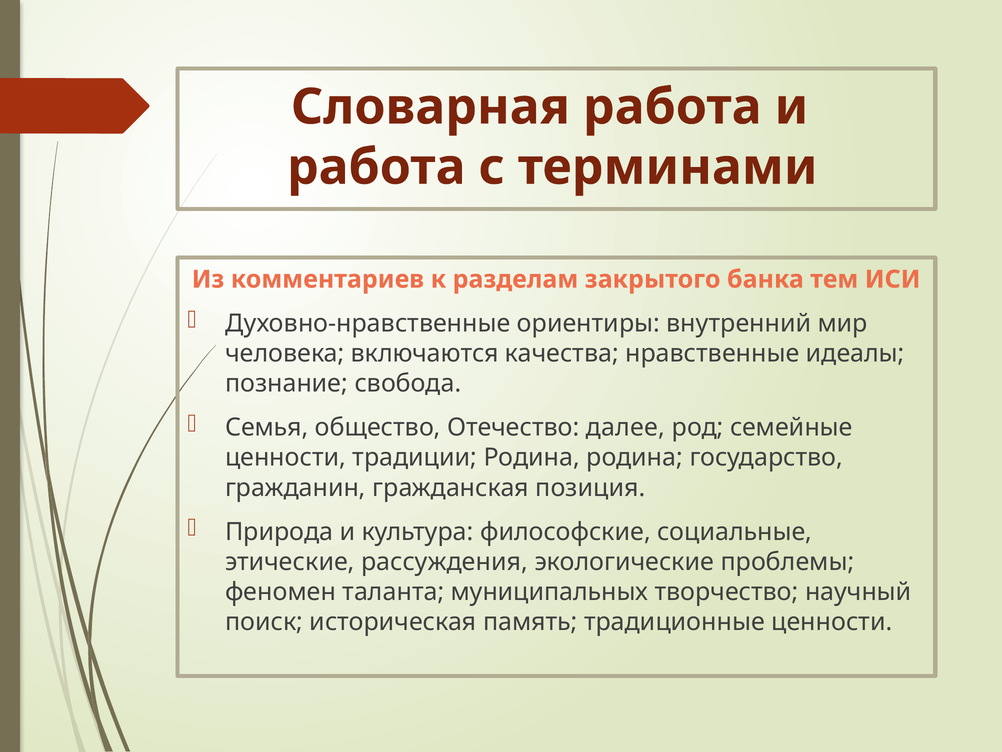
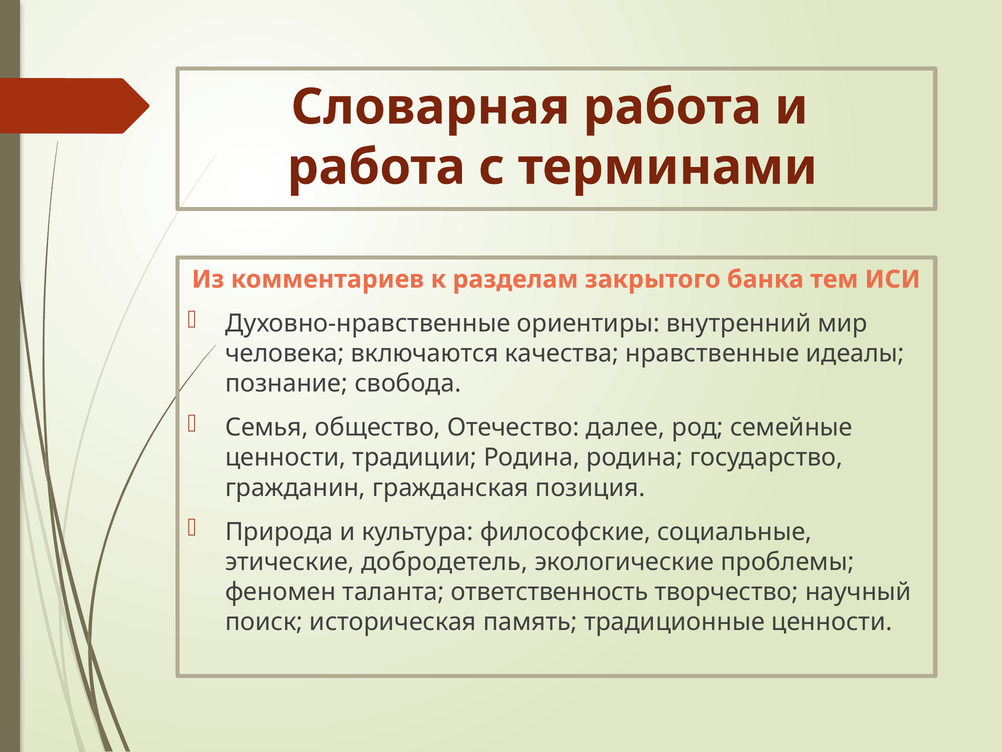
рассуждения: рассуждения -> добродетель (444, 561)
муниципальных: муниципальных -> ответственность (550, 592)
